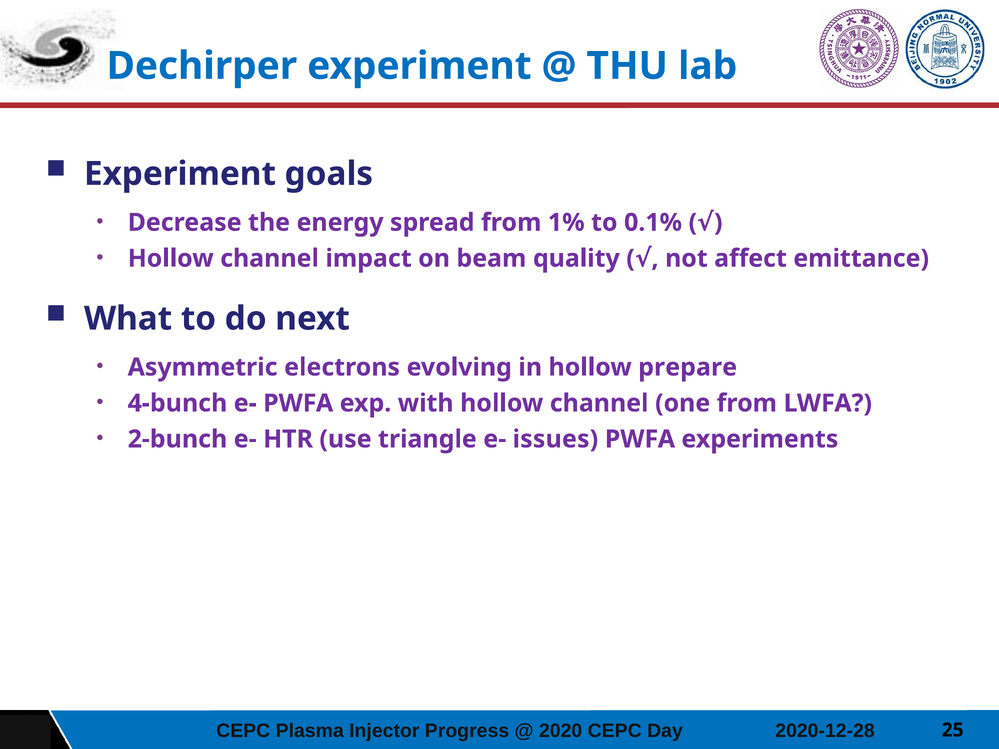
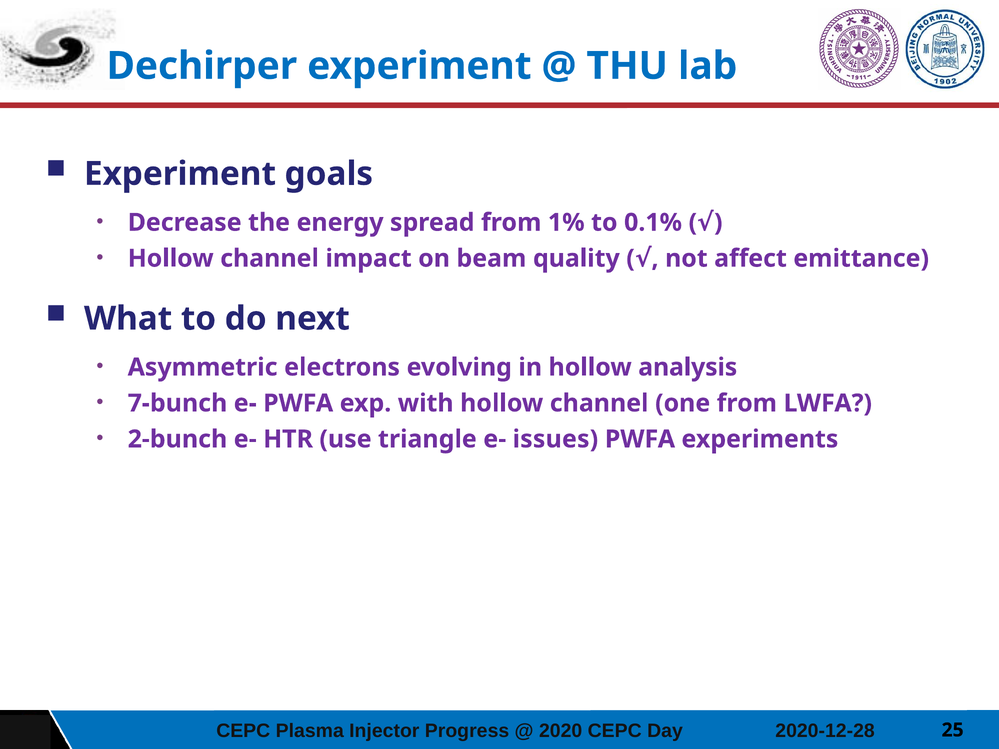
prepare: prepare -> analysis (688, 367)
4-bunch: 4-bunch -> 7-bunch (177, 403)
